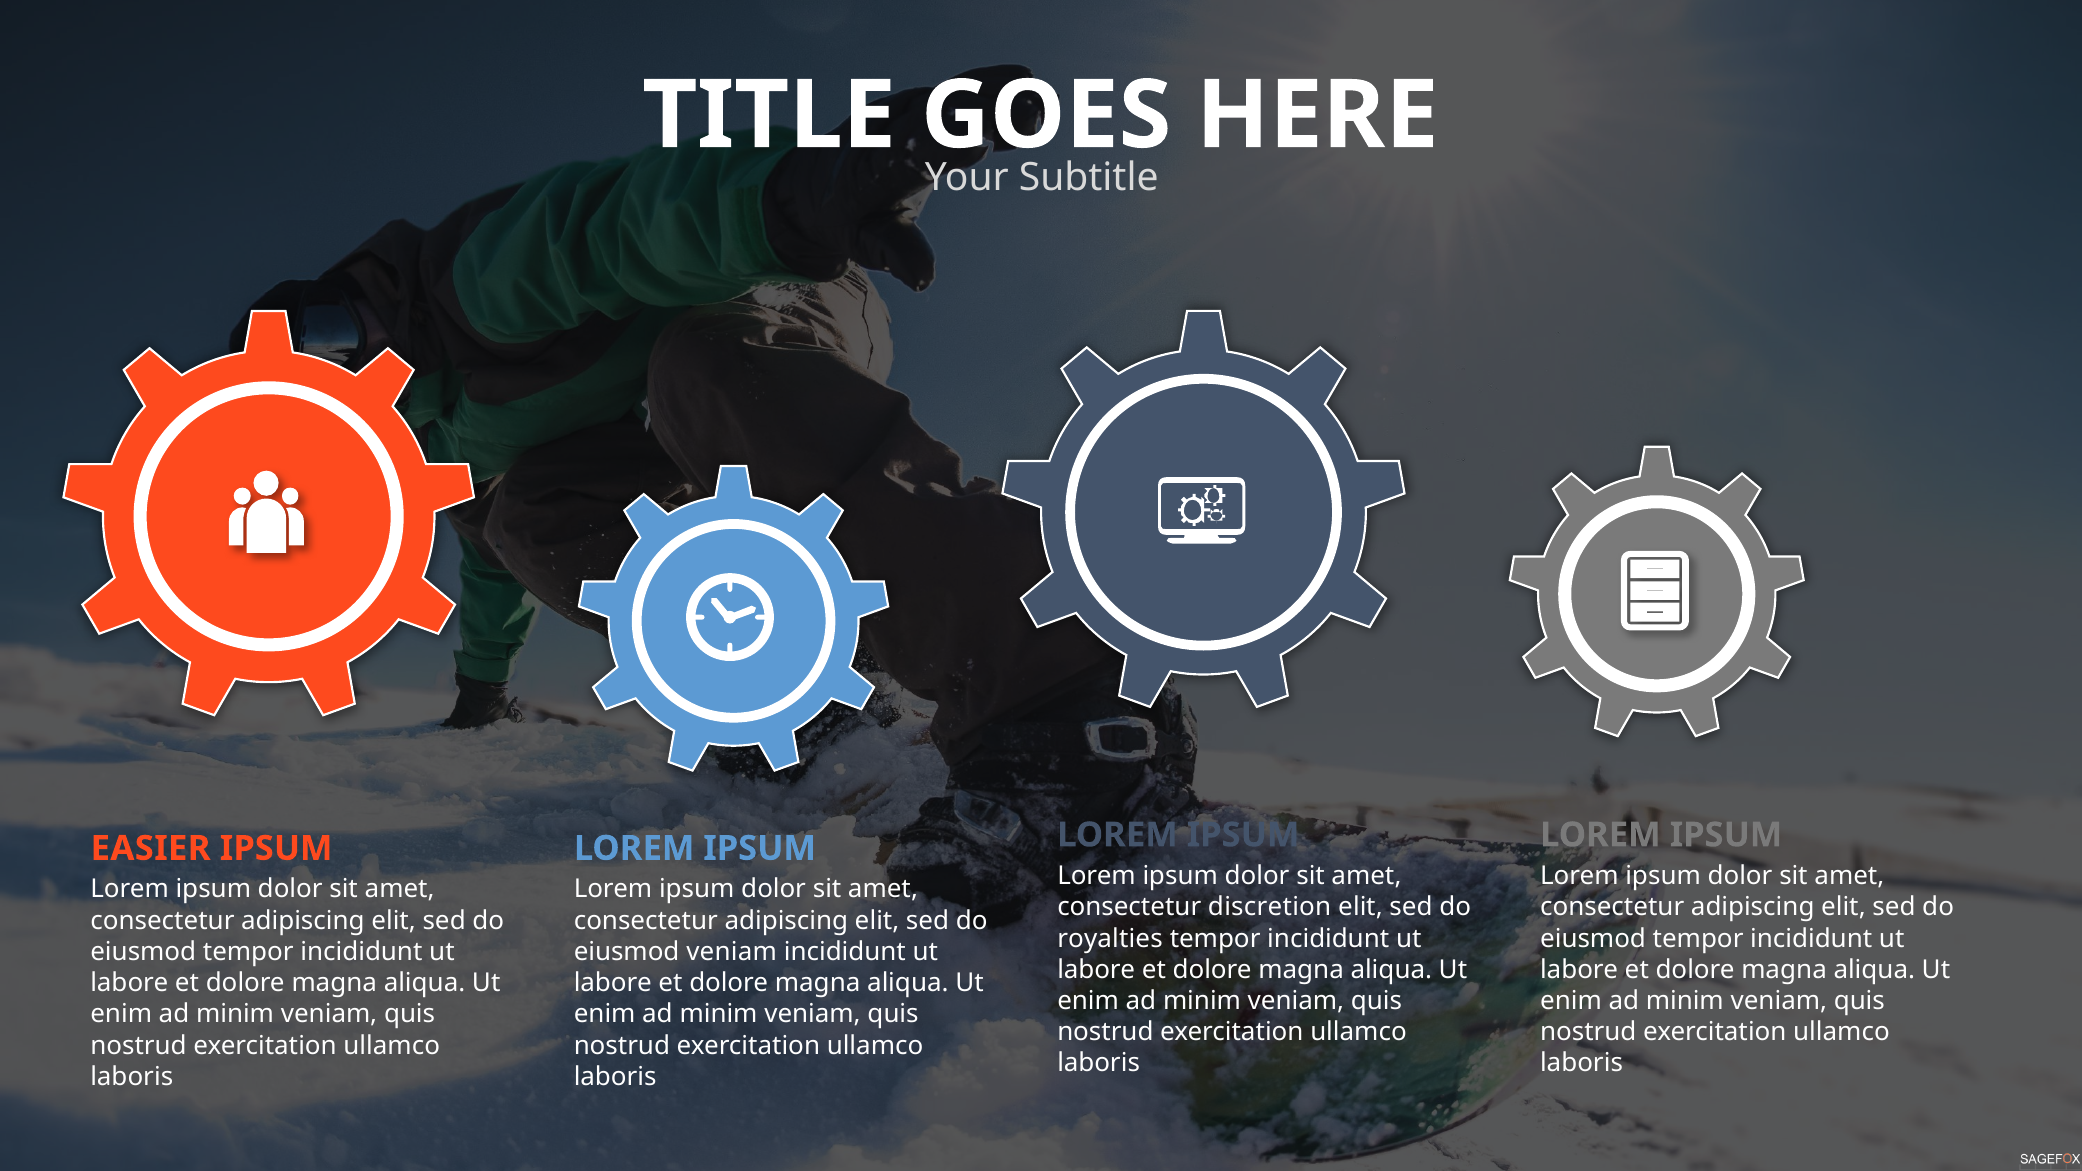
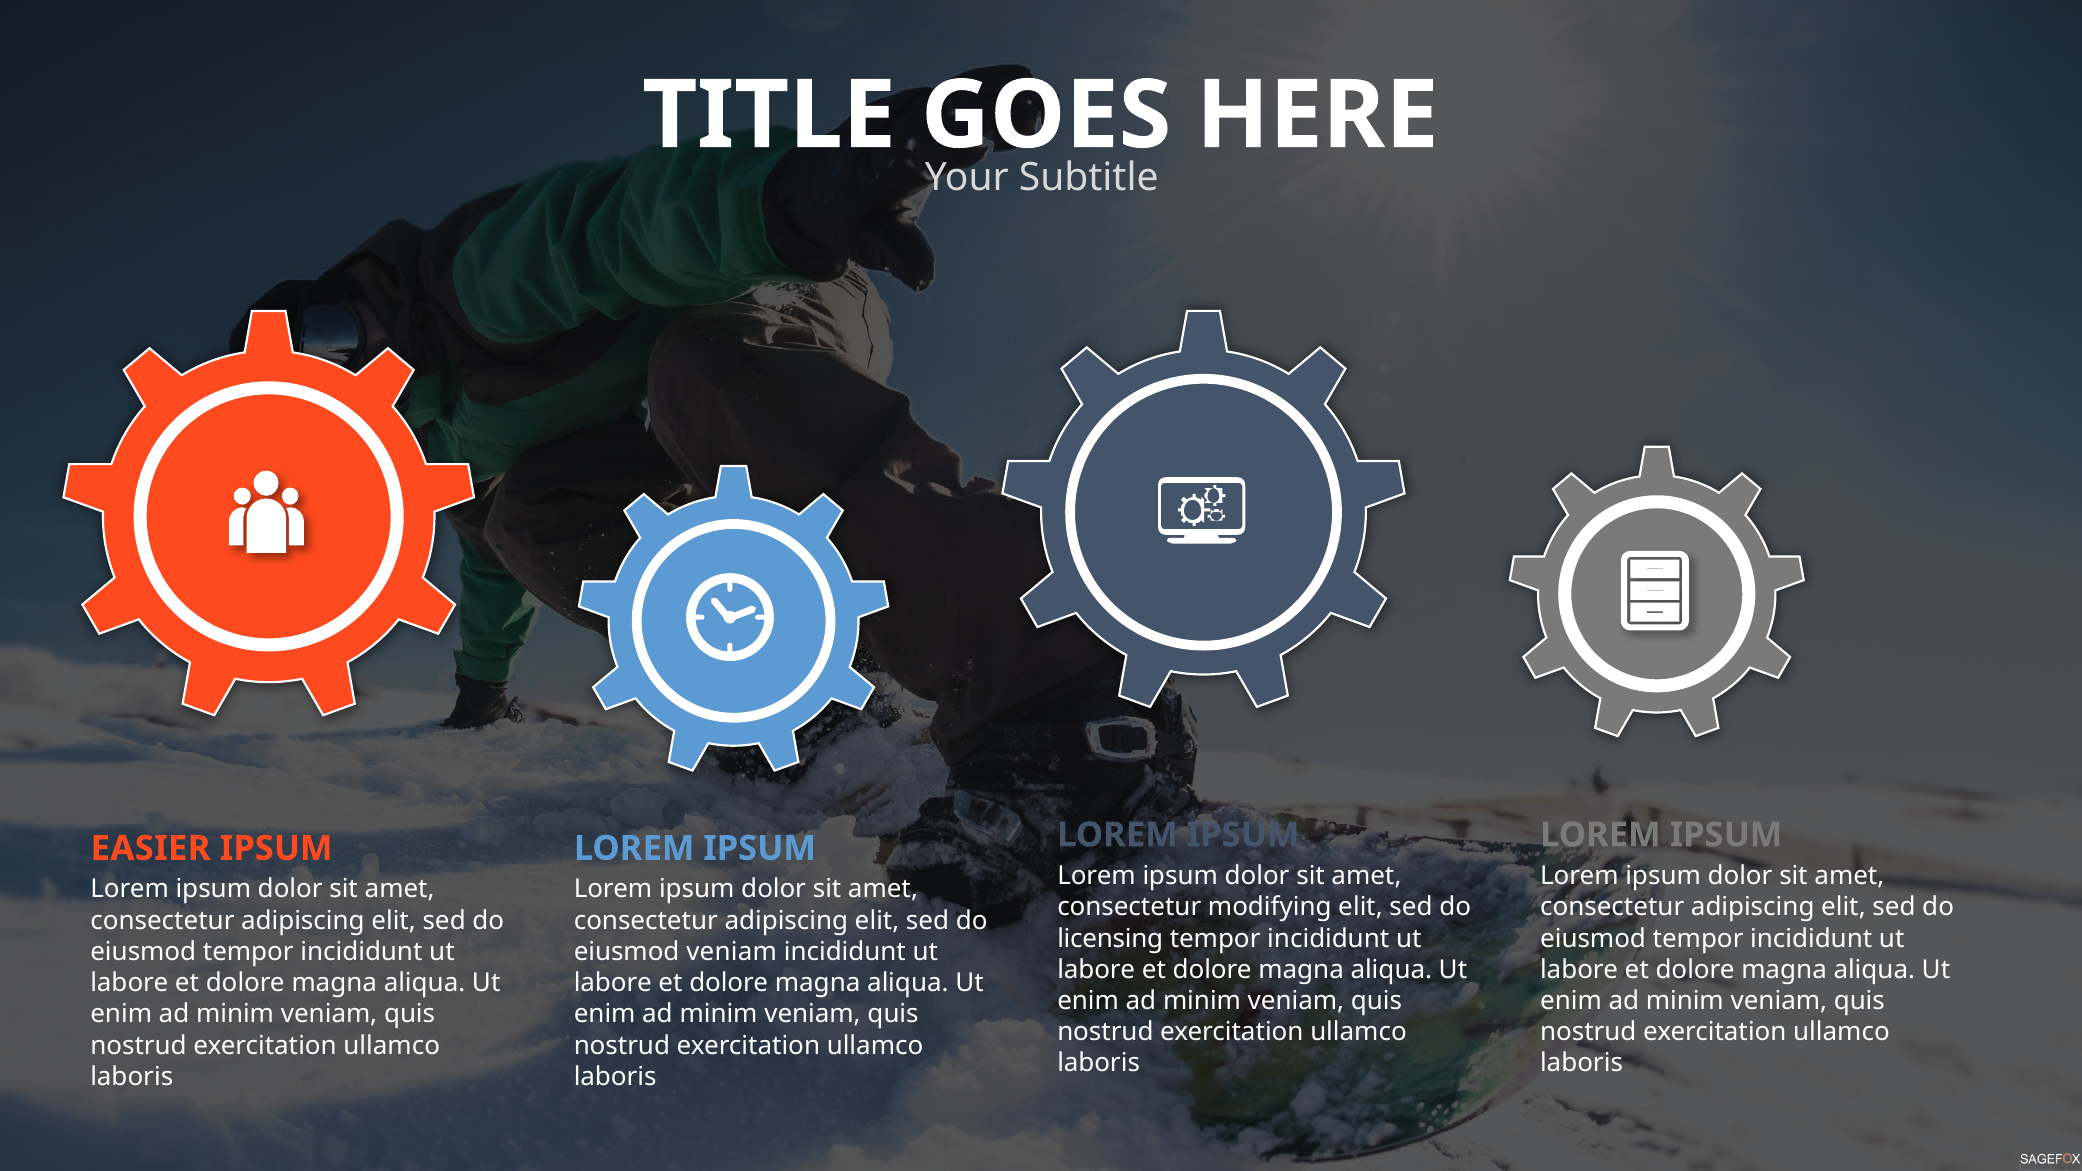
discretion: discretion -> modifying (1270, 907)
royalties: royalties -> licensing (1110, 939)
